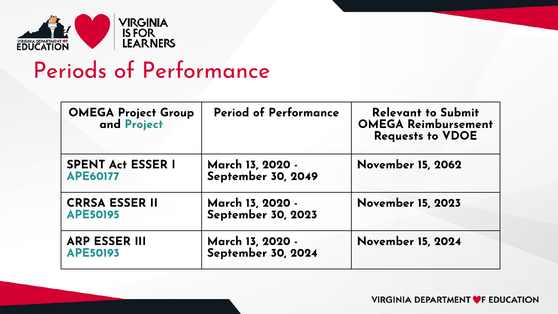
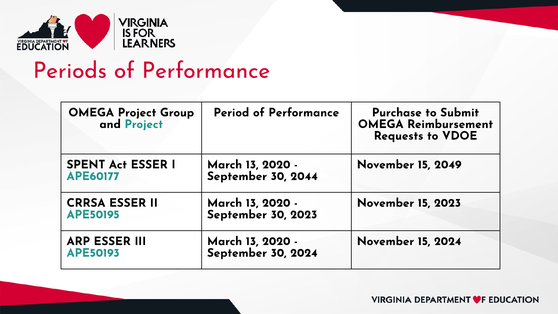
Relevant: Relevant -> Purchase (397, 112)
2062: 2062 -> 2049 (448, 164)
2049: 2049 -> 2044 (304, 176)
